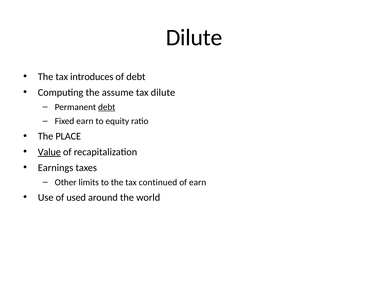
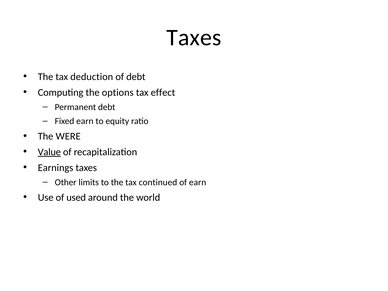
Dilute: Dilute -> Taxes (194, 38)
introduces: introduces -> deduction (92, 77)
assume: assume -> options (118, 92)
tax dilute: dilute -> effect (163, 92)
debt underline: present -> none (107, 107)
PLACE: PLACE -> WERE (68, 136)
